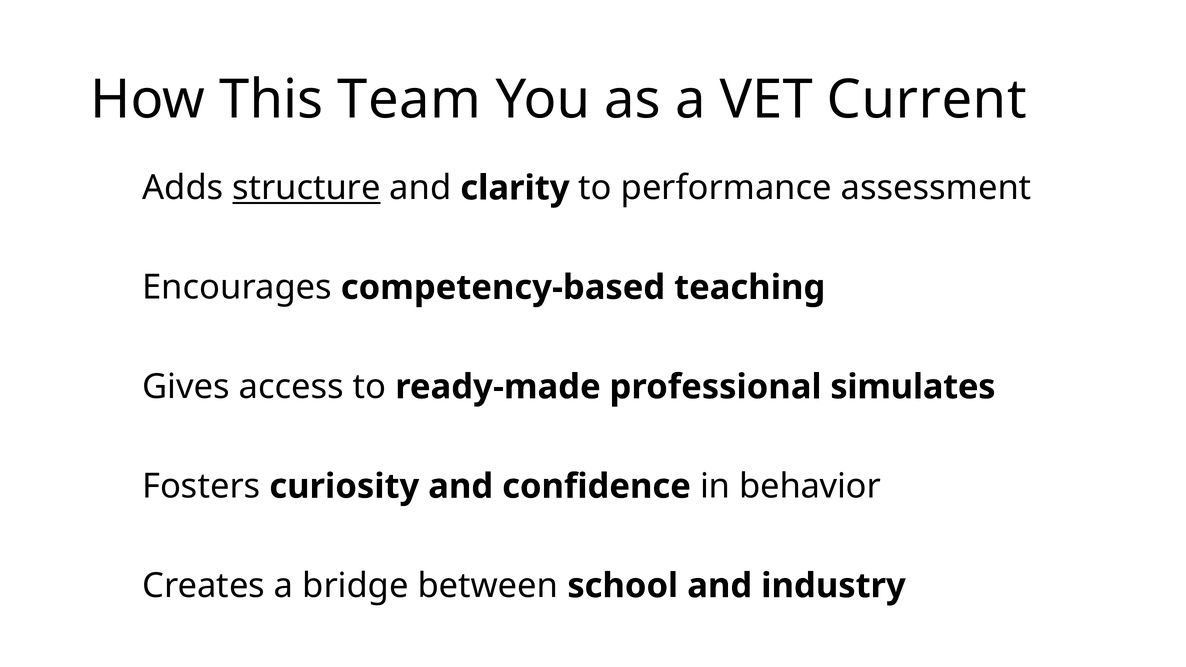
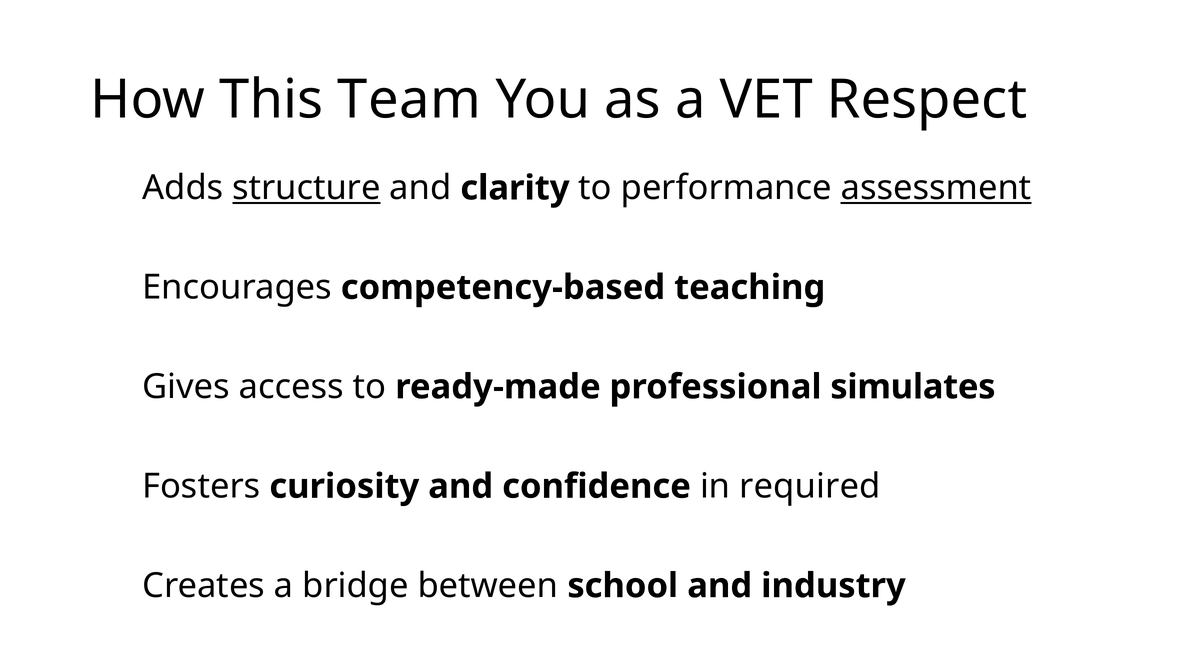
Current: Current -> Respect (927, 100)
assessment underline: none -> present (936, 188)
behavior: behavior -> required (810, 486)
